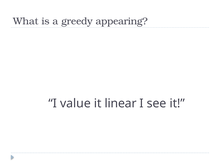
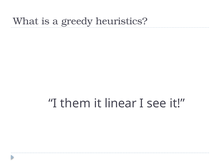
appearing: appearing -> heuristics (122, 21)
value: value -> them (75, 103)
